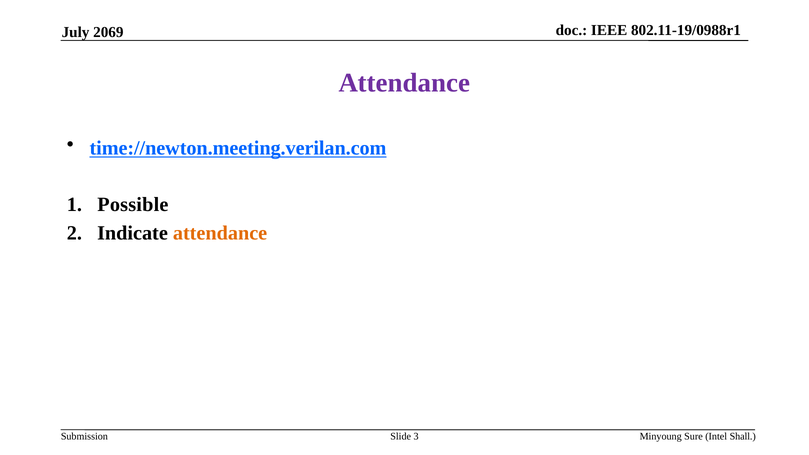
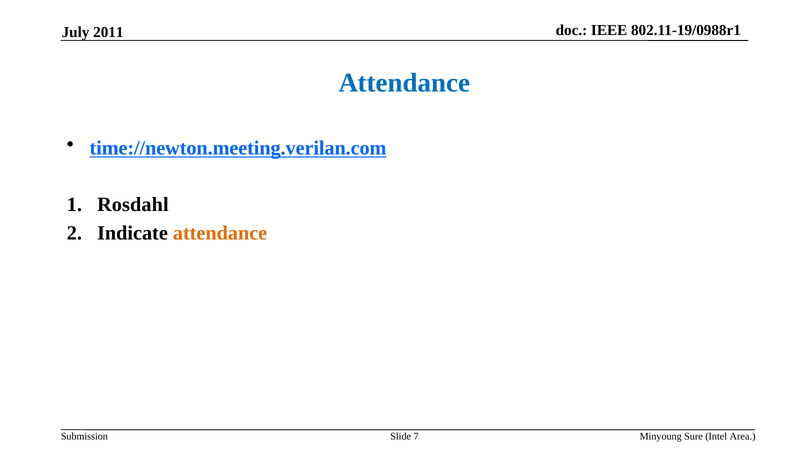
2069: 2069 -> 2011 (108, 32)
Attendance colour: purple -> blue (404, 83)
Possible: Possible -> Rosdahl (133, 205)
3: 3 -> 7 (416, 436)
Shall: Shall -> Area (743, 436)
